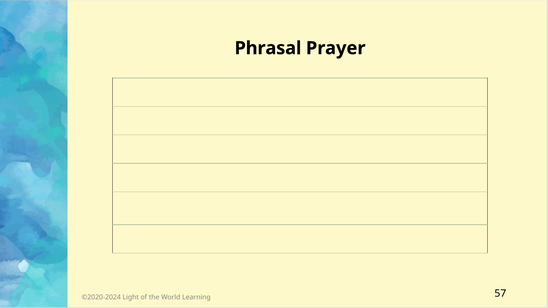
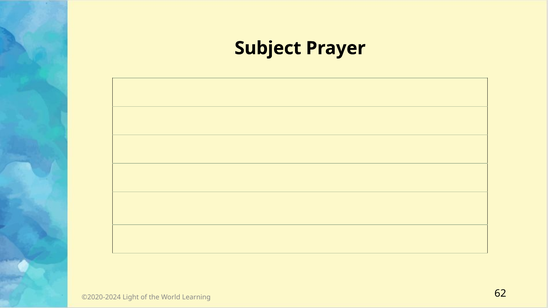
Phrasal: Phrasal -> Subject (268, 48)
57: 57 -> 62 (500, 294)
